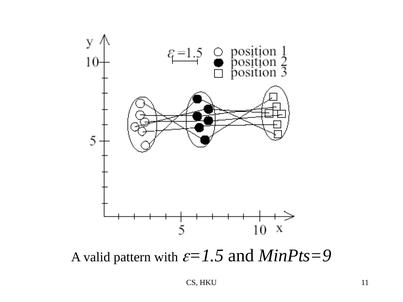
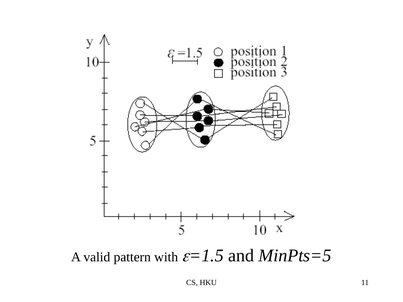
MinPts=9: MinPts=9 -> MinPts=5 (295, 256)
